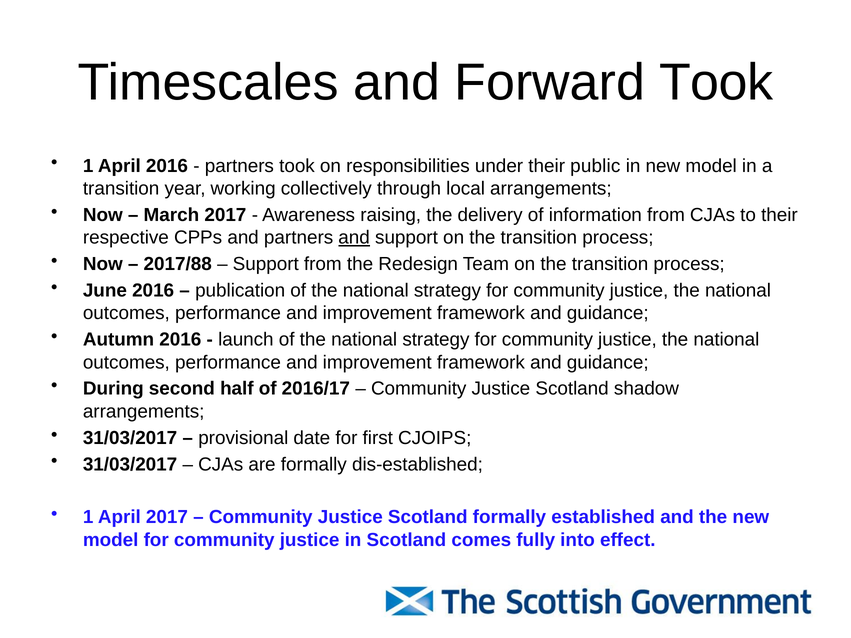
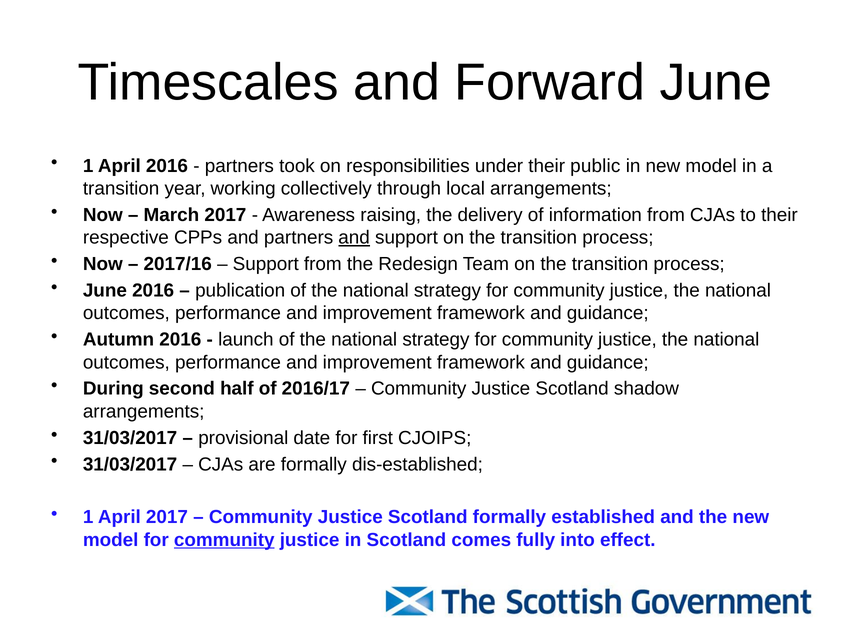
Forward Took: Took -> June (716, 82)
2017/88: 2017/88 -> 2017/16 (178, 264)
community underline: none -> present (224, 540)
